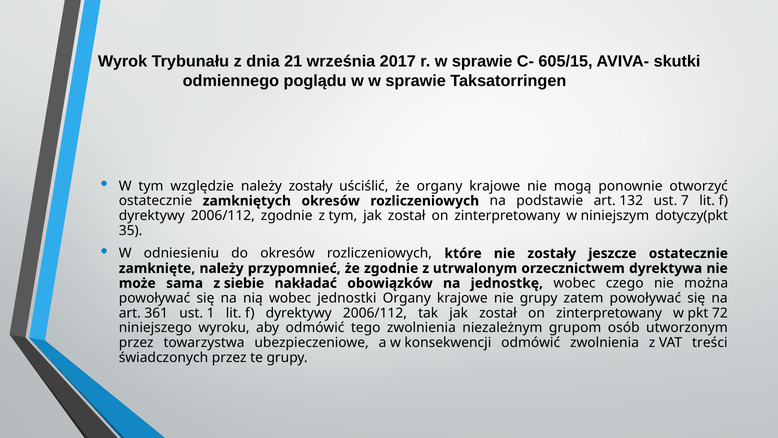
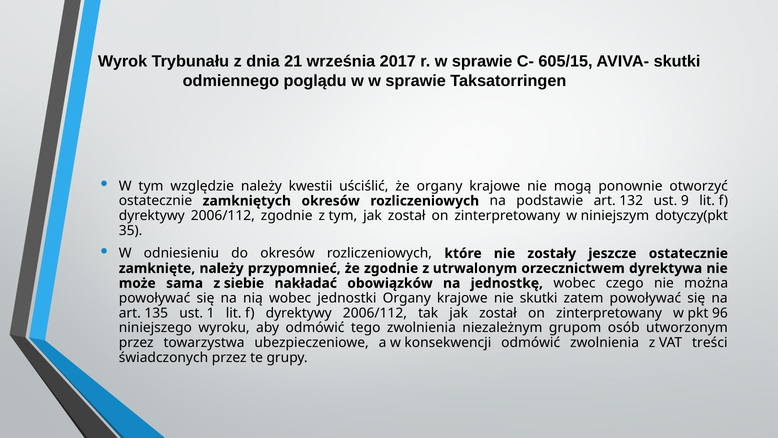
należy zostały: zostały -> kwestii (311, 186)
7: 7 -> 9 (685, 201)
nie grupy: grupy -> skutki (539, 298)
361: 361 -> 135 (156, 313)
72: 72 -> 96 (720, 313)
